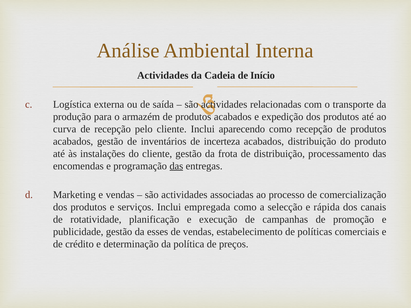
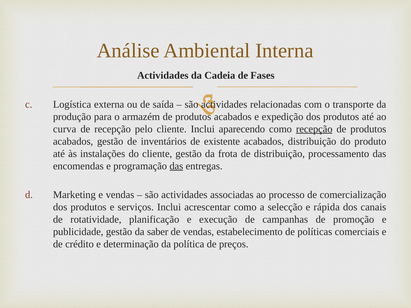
Início: Início -> Fases (262, 76)
recepção underline: none -> present (314, 129)
incerteza: incerteza -> existente (222, 141)
empregada: empregada -> acrescentar (207, 207)
esses: esses -> saber (158, 232)
